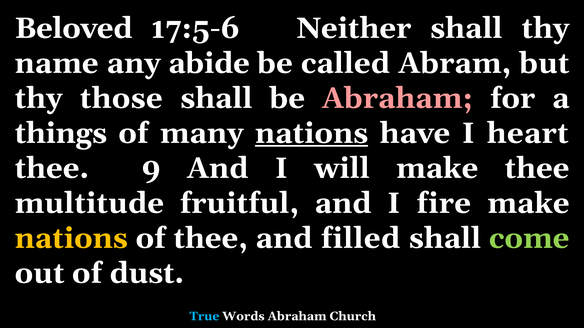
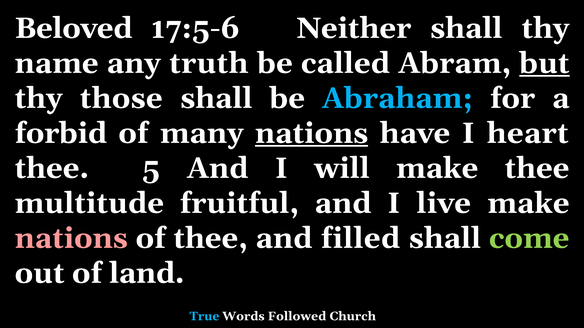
abide: abide -> truth (209, 63)
but underline: none -> present (544, 63)
Abraham colour: pink -> light blue (397, 98)
things: things -> forbid (61, 133)
9: 9 -> 5 (151, 168)
fire: fire -> live (444, 204)
nations colour: yellow -> pink (71, 239)
dust: dust -> land (147, 274)
Words Abraham: Abraham -> Followed (297, 317)
